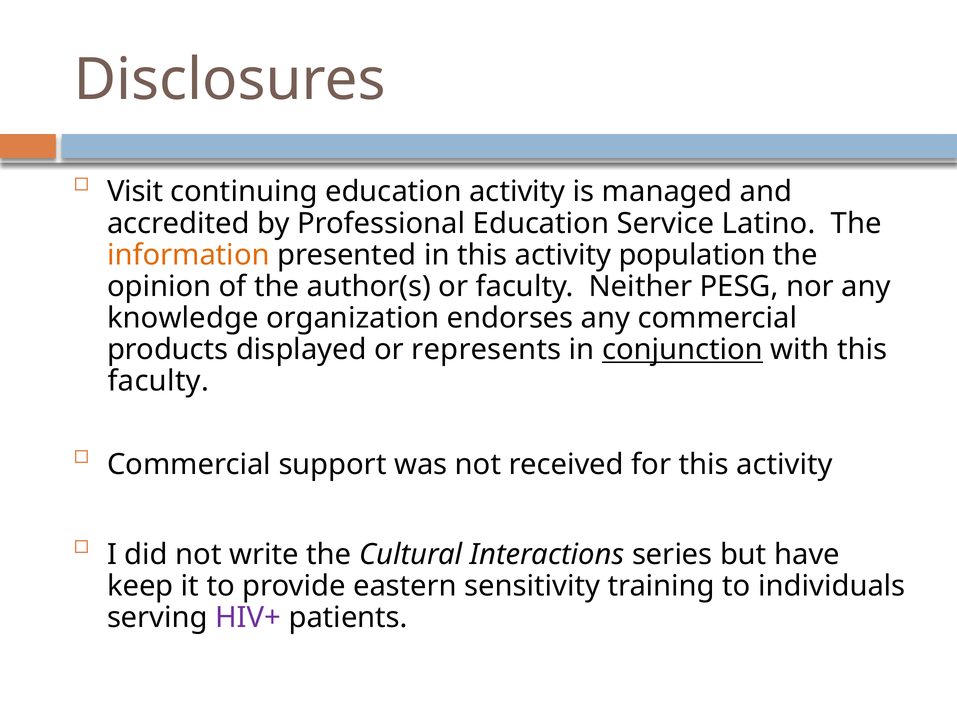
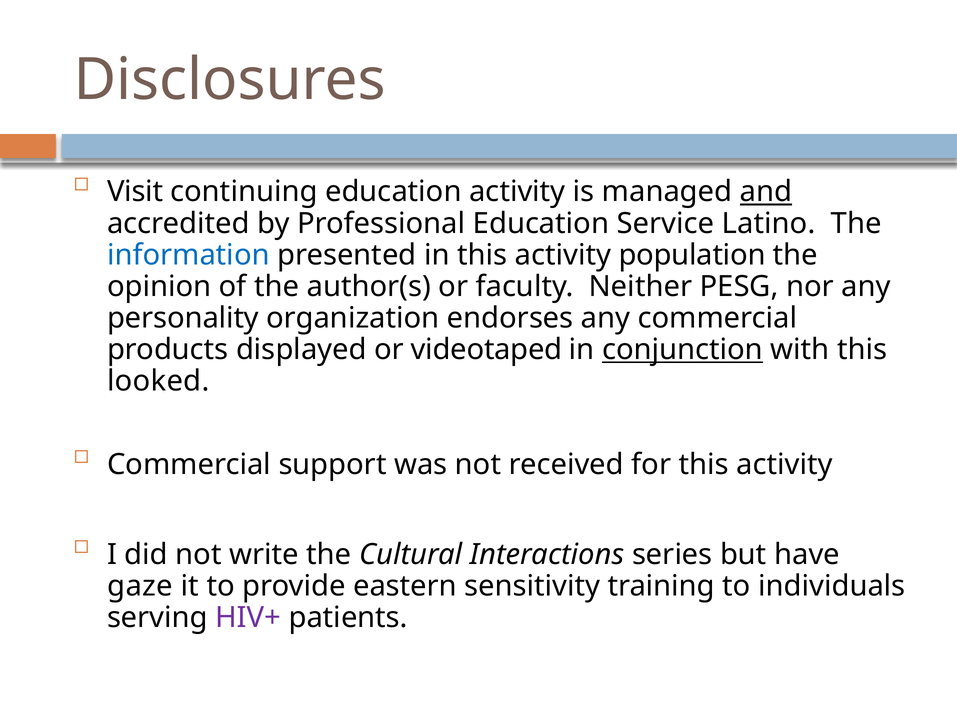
and underline: none -> present (766, 192)
information colour: orange -> blue (188, 255)
knowledge: knowledge -> personality (183, 318)
represents: represents -> videotaped (487, 350)
faculty: faculty -> looked (158, 381)
keep: keep -> gaze (140, 586)
